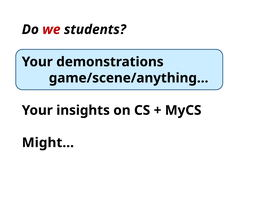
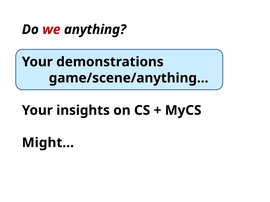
students: students -> anything (95, 30)
